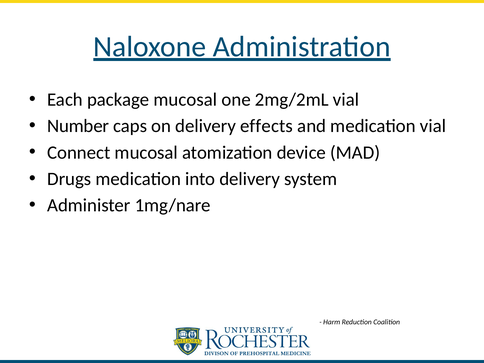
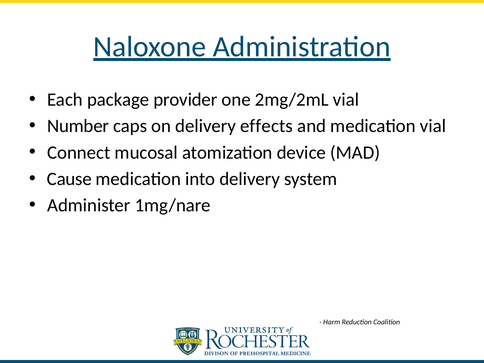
package mucosal: mucosal -> provider (185, 100)
Drugs: Drugs -> Cause (69, 179)
